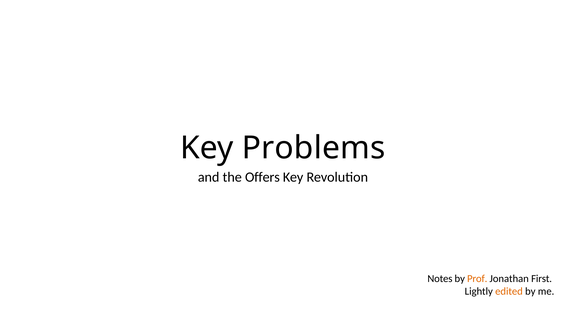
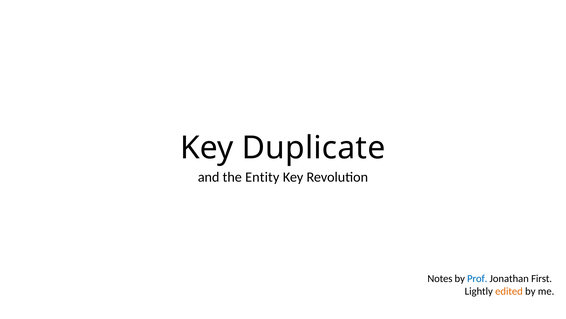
Problems: Problems -> Duplicate (314, 148)
Offers: Offers -> Entity (262, 177)
Prof colour: orange -> blue (477, 278)
